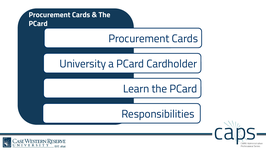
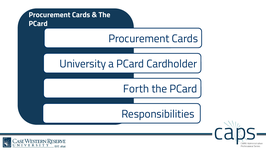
Learn: Learn -> Forth (136, 89)
